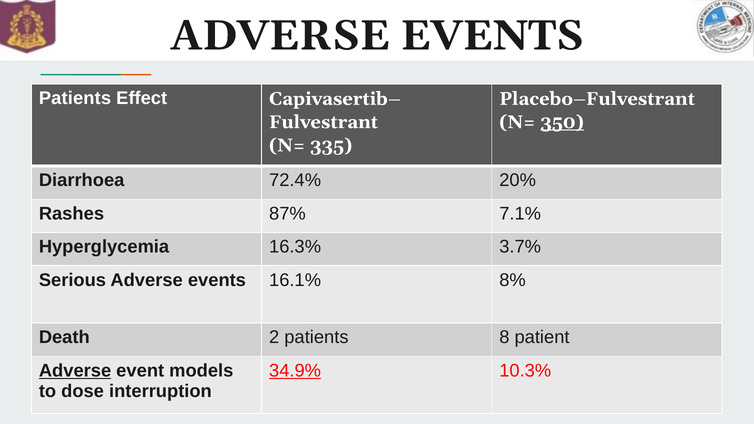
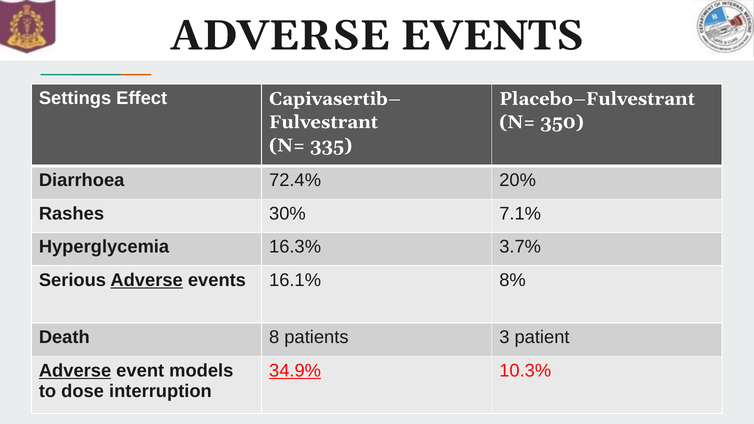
Patients: Patients -> Settings (75, 98)
350 underline: present -> none (562, 122)
87%: 87% -> 30% (287, 214)
Adverse underline: none -> present (147, 280)
2: 2 -> 8 (274, 337)
8: 8 -> 3 (504, 337)
